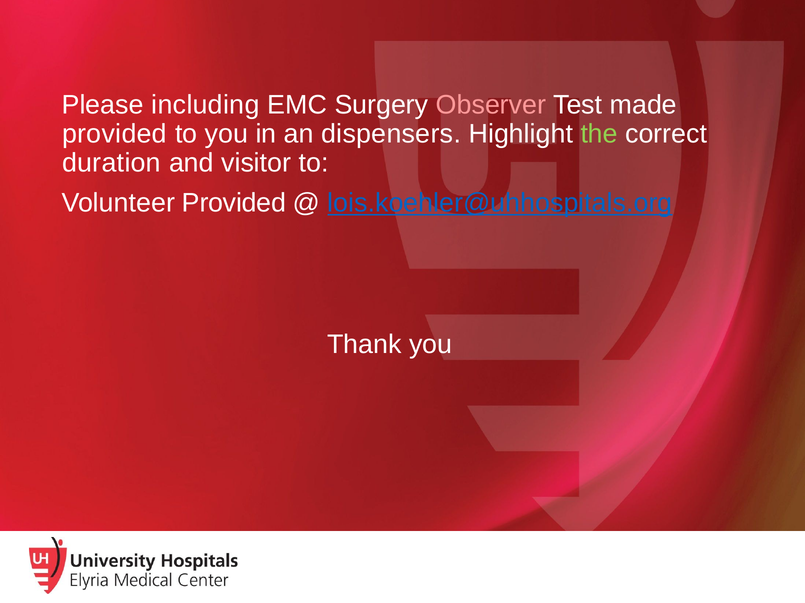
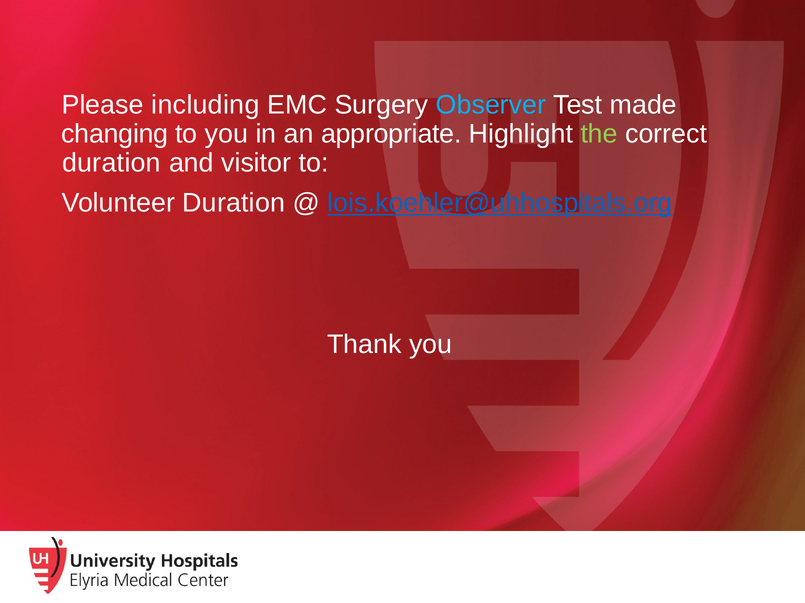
Observer colour: pink -> light blue (491, 105)
provided: provided -> changing (115, 134)
dispensers: dispensers -> appropriate (391, 134)
Volunteer Provided: Provided -> Duration (234, 203)
